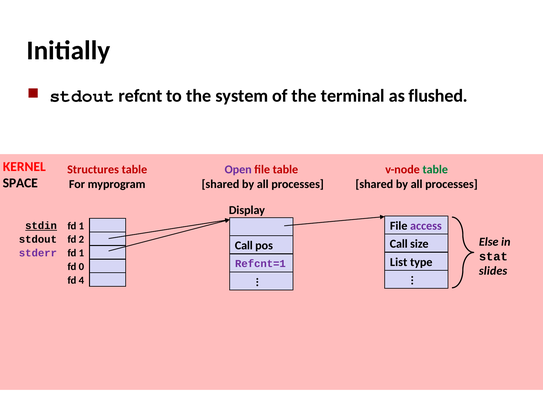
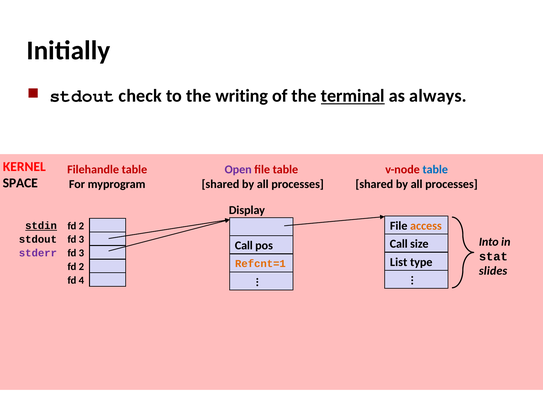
refcnt: refcnt -> check (140, 96)
system: system -> writing (242, 96)
terminal underline: none -> present (353, 96)
flushed: flushed -> always (438, 96)
Structures: Structures -> Filehandle (93, 169)
table colour: green -> blue (435, 169)
1: 1 -> 2 (81, 225)
access colour: purple -> orange (426, 225)
2: 2 -> 3 (81, 239)
Else: Else -> Into (489, 242)
1: 1 -> 3 (81, 253)
Refcnt=1 colour: purple -> orange (260, 263)
0: 0 -> 2 (81, 266)
